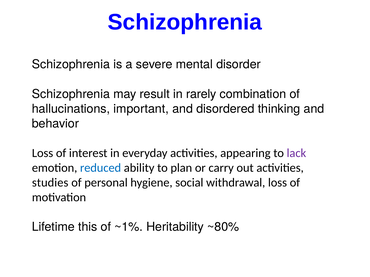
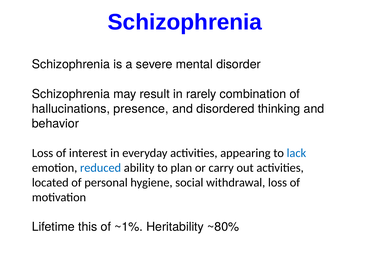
important: important -> presence (141, 109)
lack colour: purple -> blue (296, 153)
studies: studies -> located (50, 183)
